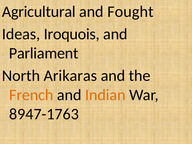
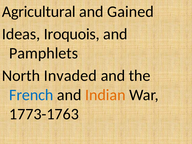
Fought: Fought -> Gained (130, 12)
Parliament: Parliament -> Pamphlets (44, 53)
Arikaras: Arikaras -> Invaded (70, 76)
French colour: orange -> blue (31, 95)
8947-1763: 8947-1763 -> 1773-1763 (44, 114)
